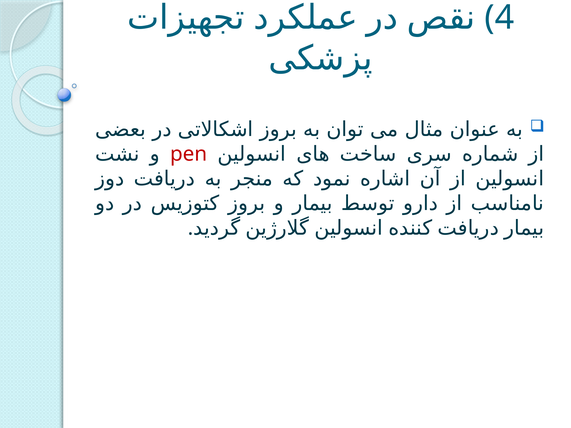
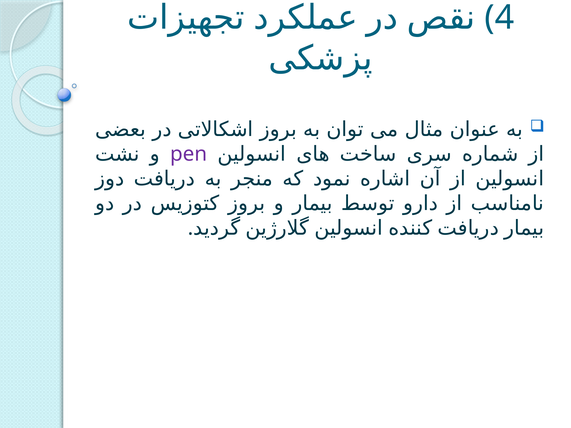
pen colour: red -> purple (189, 154)
